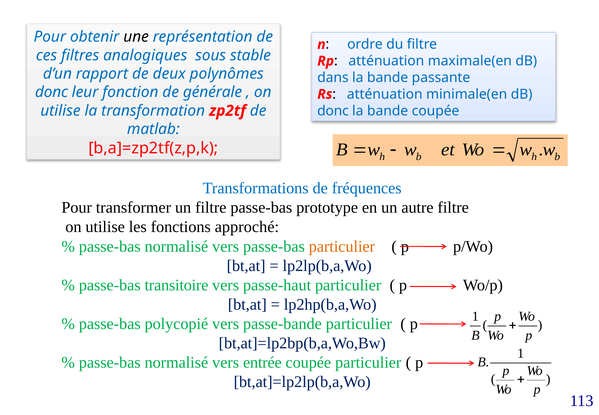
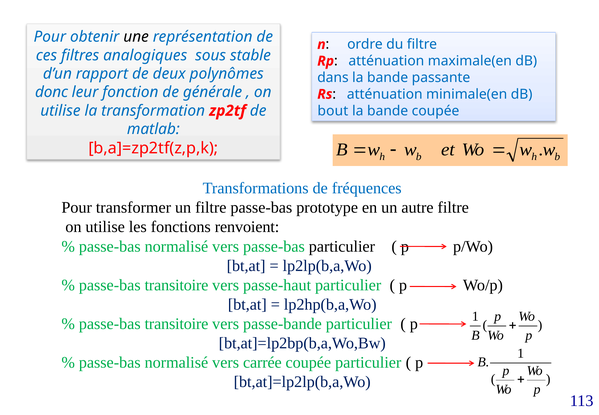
donc: donc -> bout (333, 111)
approché: approché -> renvoient (247, 227)
particulier colour: orange -> black (342, 246)
polycopié: polycopié -> transitoire (176, 324)
entrée: entrée -> carrée (262, 362)
